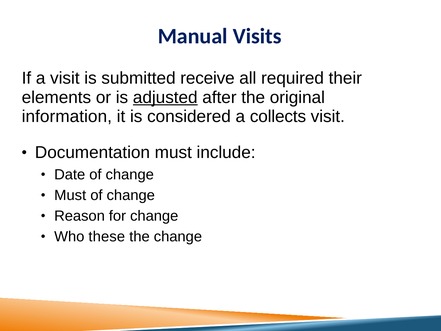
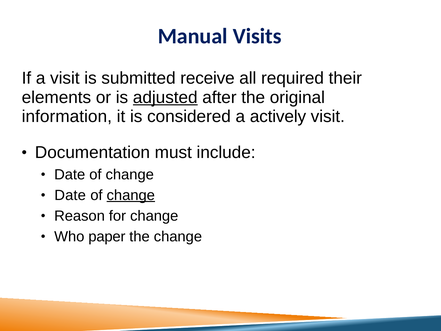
collects: collects -> actively (278, 116)
Must: Must -> Date (70, 195)
change underline: none -> present (131, 195)
these: these -> paper (107, 236)
